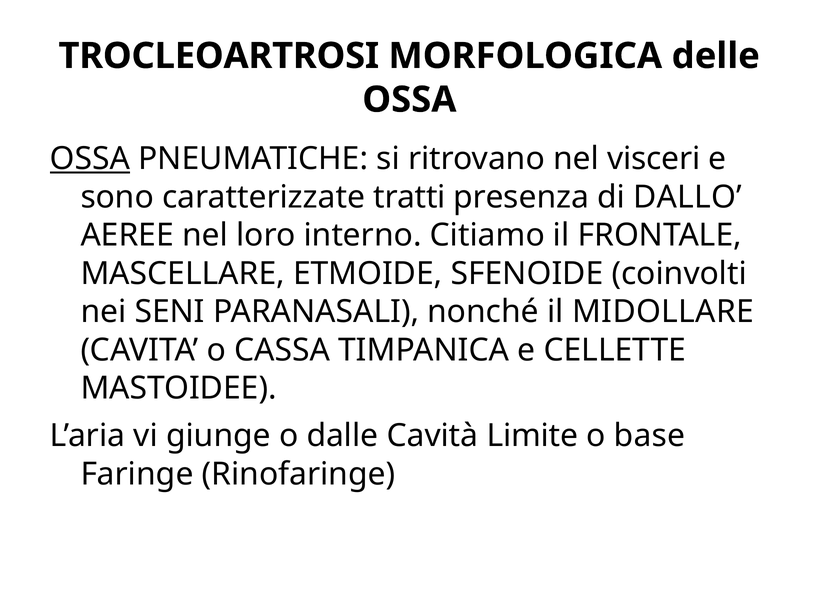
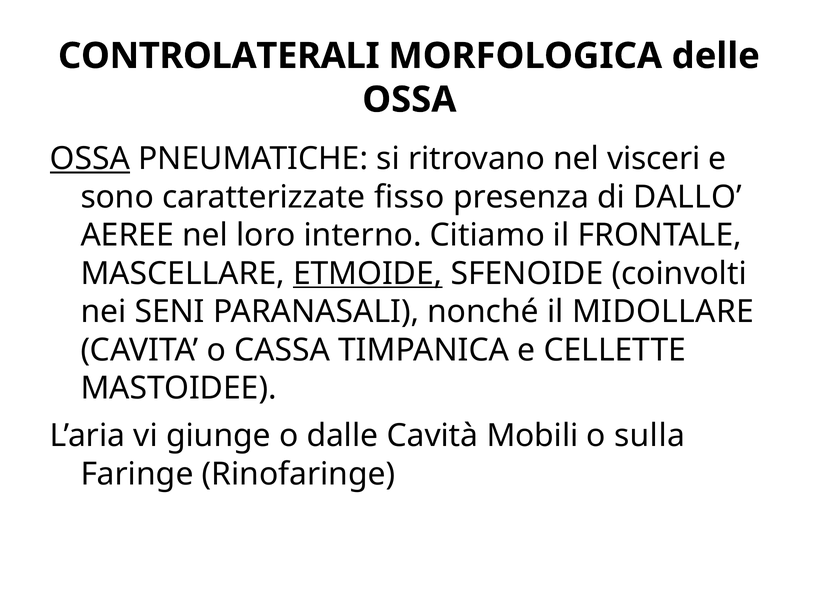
TROCLEOARTROSI: TROCLEOARTROSI -> CONTROLATERALI (219, 56)
tratti: tratti -> fisso (409, 197)
ETMOIDE underline: none -> present (368, 274)
Limite: Limite -> Mobili (532, 436)
base: base -> sulla (650, 436)
